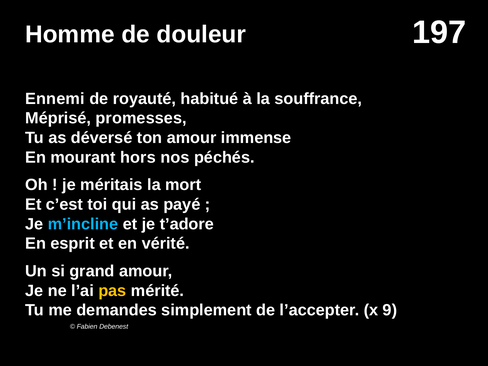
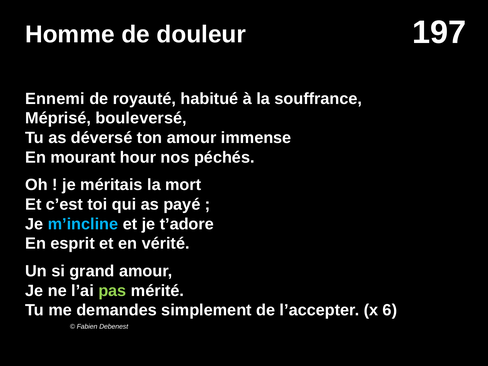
promesses: promesses -> bouleversé (141, 118)
hors: hors -> hour (138, 157)
pas colour: yellow -> light green (112, 291)
9: 9 -> 6 (390, 310)
